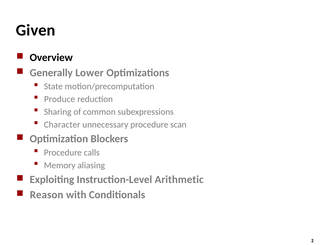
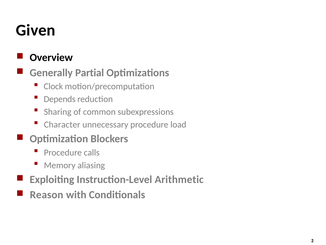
Lower: Lower -> Partial (90, 73)
State: State -> Clock (53, 86)
Produce: Produce -> Depends (60, 99)
scan: scan -> load (178, 124)
